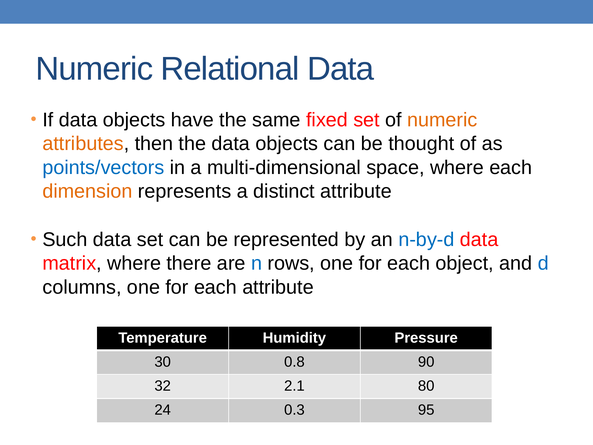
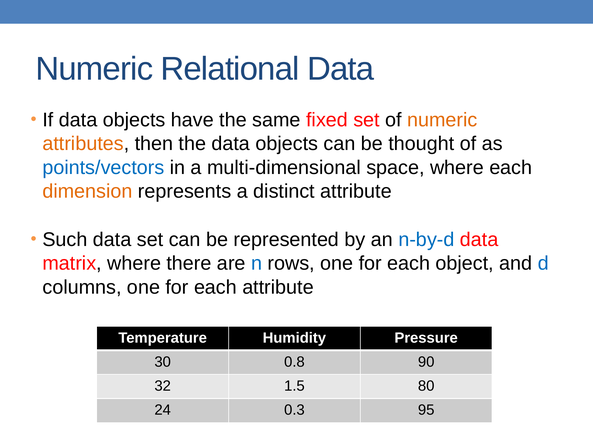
2.1: 2.1 -> 1.5 (294, 386)
